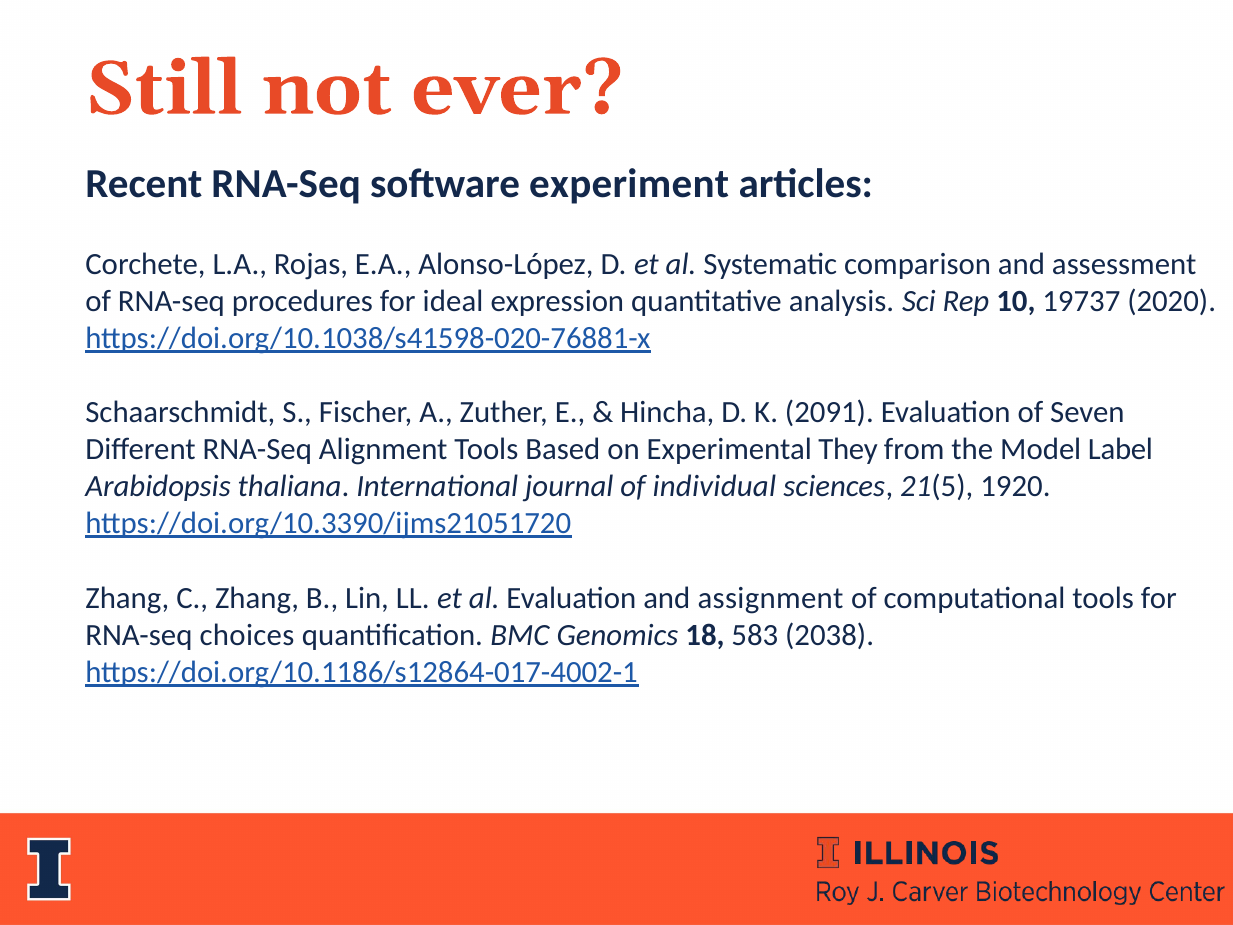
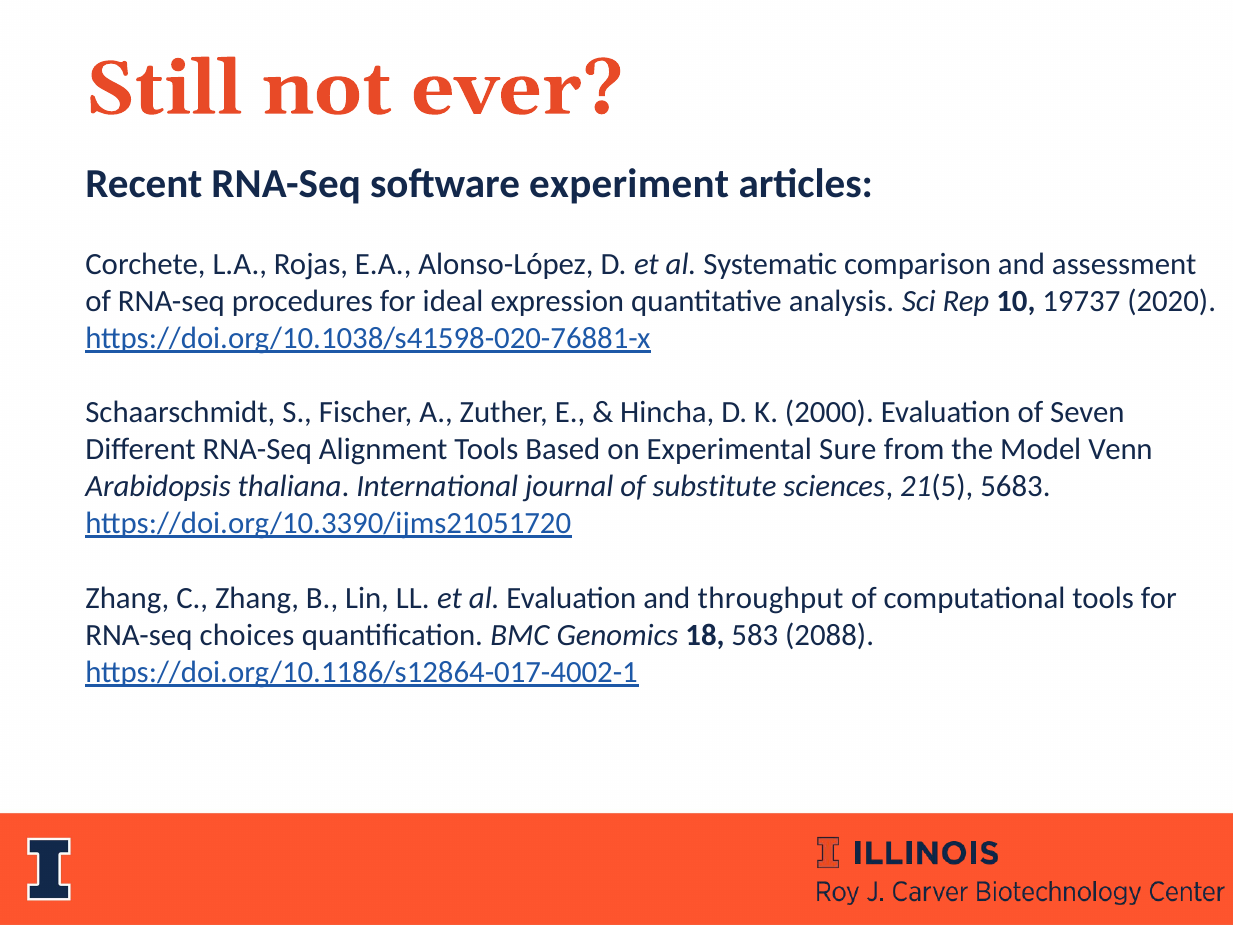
2091: 2091 -> 2000 (829, 412)
They: They -> Sure (848, 449)
Label: Label -> Venn (1120, 449)
individual: individual -> substitute (715, 486)
1920: 1920 -> 5683 (1015, 486)
assignment: assignment -> throughput (771, 598)
2038: 2038 -> 2088 (830, 635)
